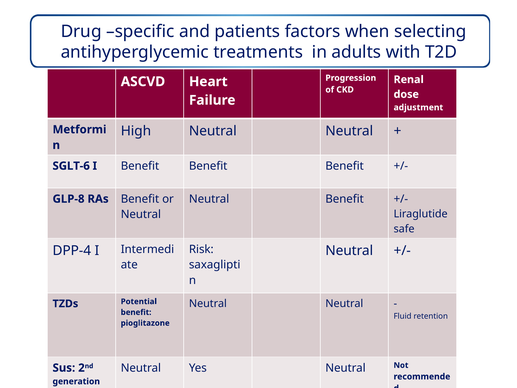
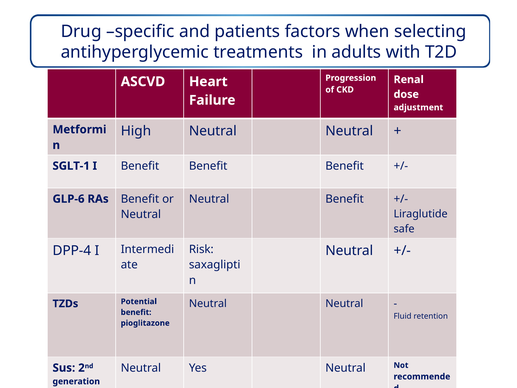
SGLT-6: SGLT-6 -> SGLT-1 (71, 166)
GLP-8: GLP-8 -> GLP-6 (69, 199)
